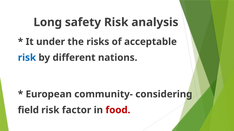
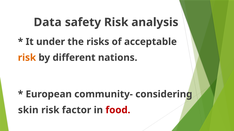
Long: Long -> Data (48, 22)
risk colour: blue -> orange (27, 58)
field: field -> skin (28, 111)
